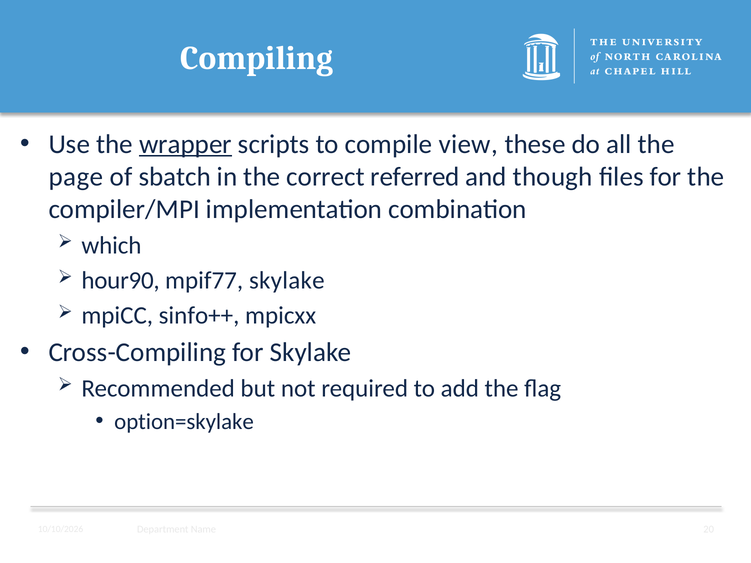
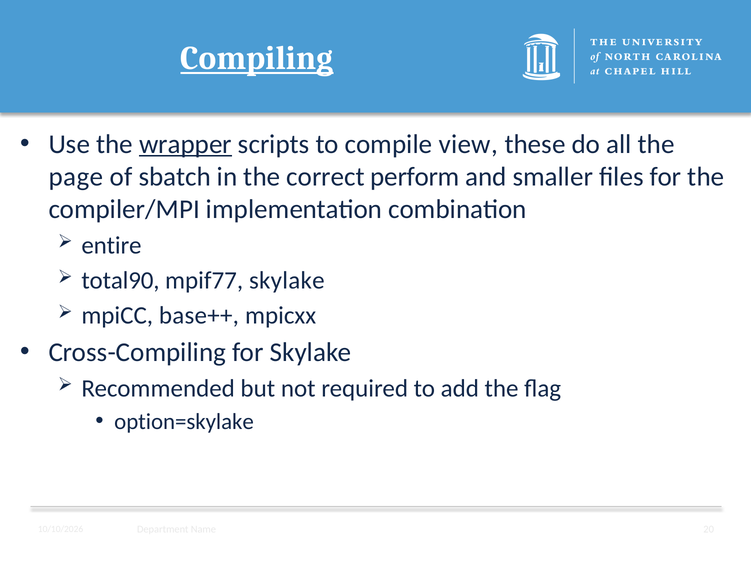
Compiling underline: none -> present (257, 58)
referred: referred -> perform (415, 177)
though: though -> smaller (553, 177)
which: which -> entire (111, 245)
hour90: hour90 -> total90 (121, 280)
sinfo++: sinfo++ -> base++ (199, 315)
